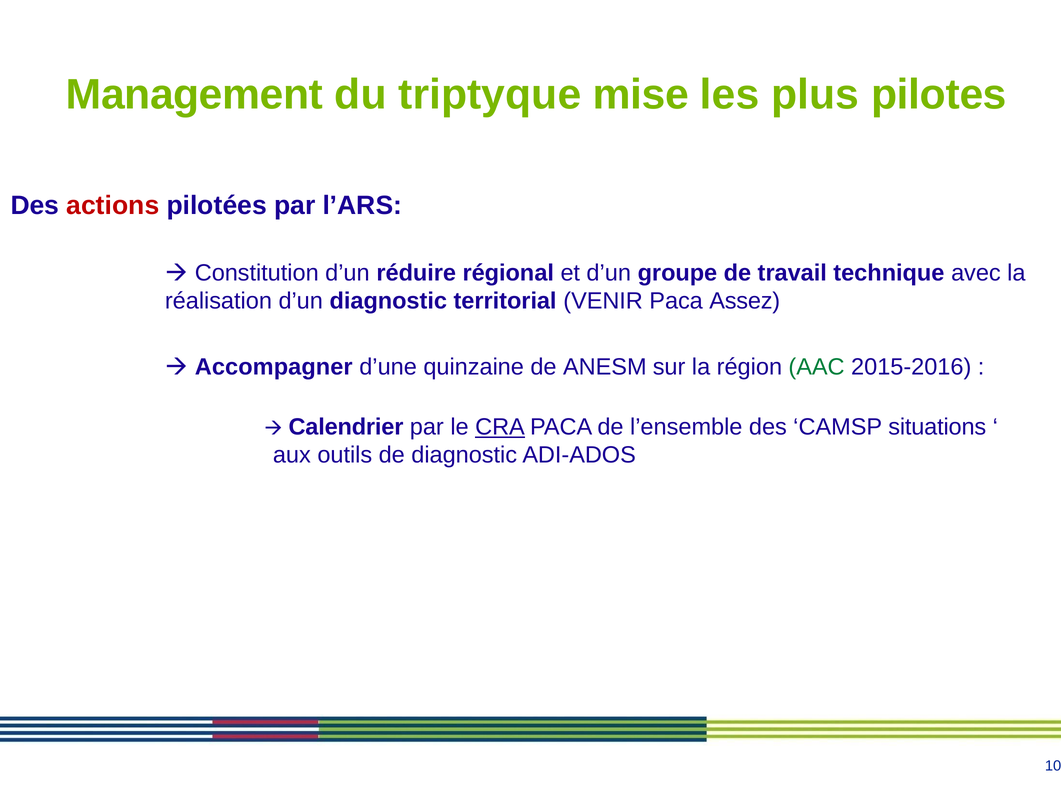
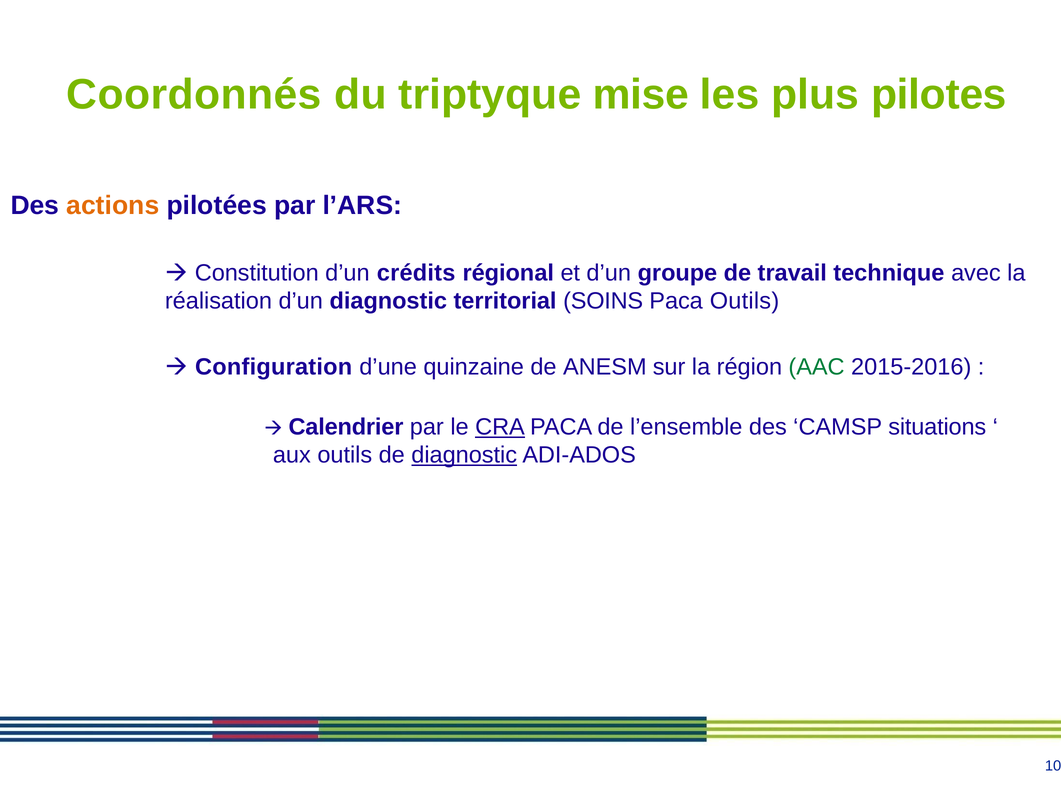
Management: Management -> Coordonnés (194, 95)
actions colour: red -> orange (113, 206)
réduire: réduire -> crédits (416, 273)
VENIR: VENIR -> SOINS (603, 302)
Paca Assez: Assez -> Outils (745, 302)
Accompagner: Accompagner -> Configuration (274, 368)
diagnostic underline: none -> present (464, 456)
